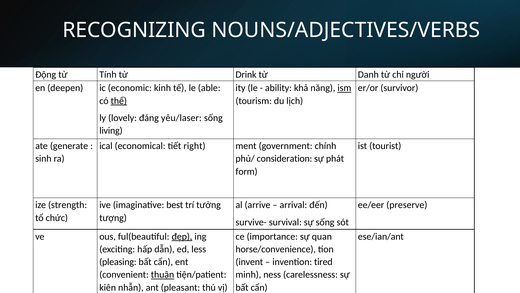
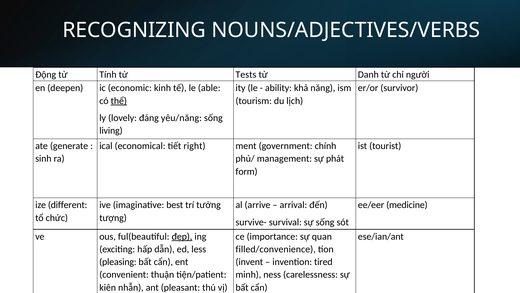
Drink: Drink -> Tests (246, 74)
ism underline: present -> none (344, 88)
yêu/laser: yêu/laser -> yêu/năng (181, 118)
consideration: consideration -> management (284, 158)
strength: strength -> different (68, 205)
preserve: preserve -> medicine (407, 205)
horse/convenience: horse/convenience -> filled/convenience (276, 249)
thuận underline: present -> none (163, 274)
